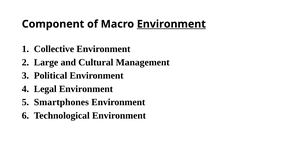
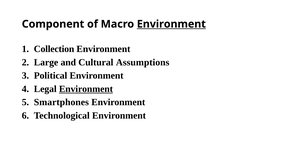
Collective: Collective -> Collection (54, 49)
Management: Management -> Assumptions (143, 62)
Environment underline: none -> present (86, 89)
